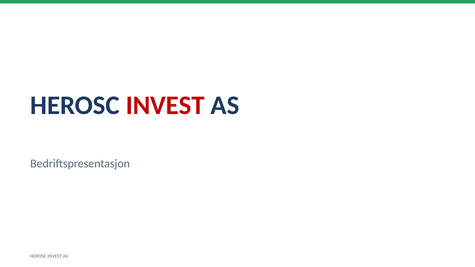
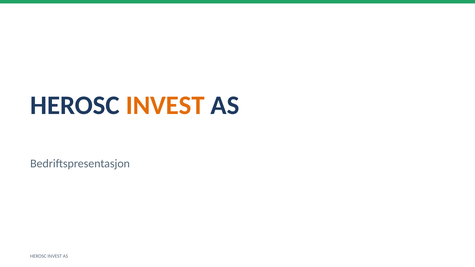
INVEST colour: red -> orange (165, 105)
